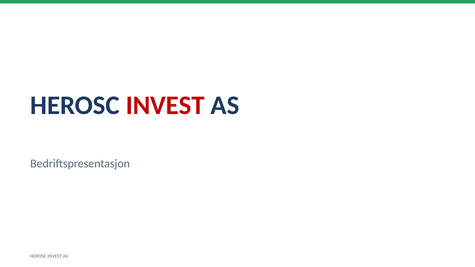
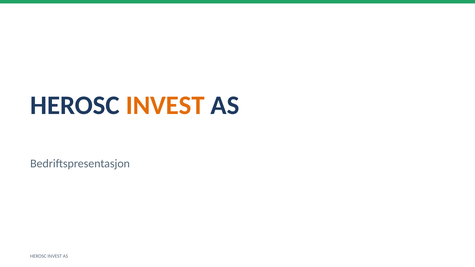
INVEST colour: red -> orange (165, 105)
